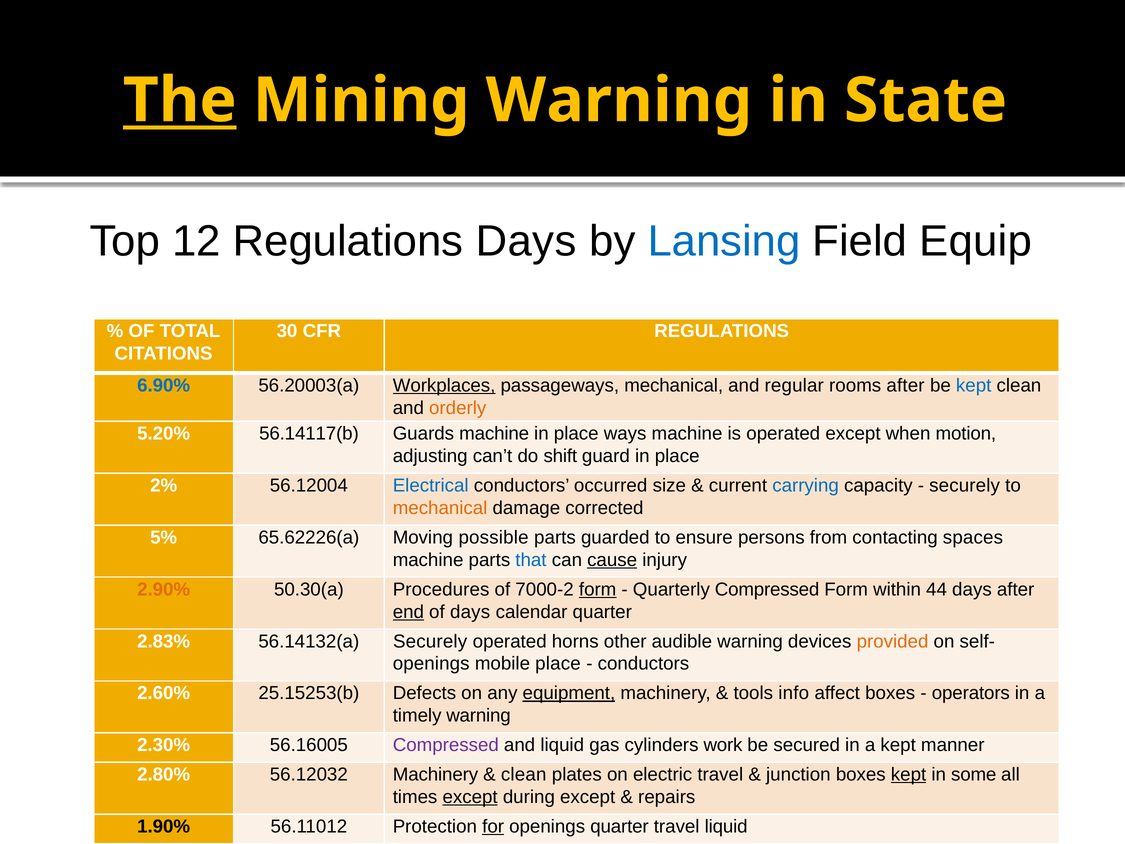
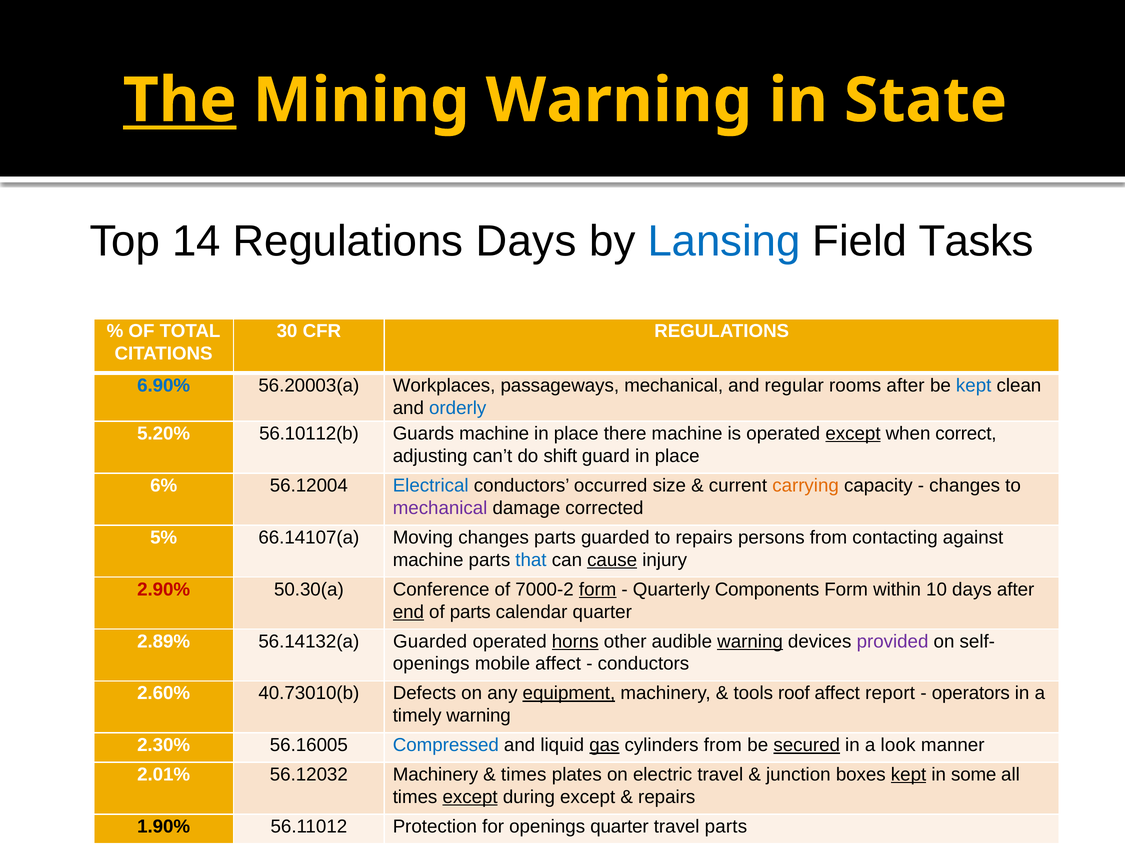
12: 12 -> 14 (196, 241)
Equip: Equip -> Tasks (976, 241)
Workplaces underline: present -> none (444, 385)
orderly colour: orange -> blue (458, 408)
56.14117(b: 56.14117(b -> 56.10112(b (309, 433)
ways: ways -> there (625, 433)
except underline: none -> present (853, 433)
motion: motion -> correct (966, 433)
2%: 2% -> 6% (164, 485)
carrying colour: blue -> orange (806, 485)
securely: securely -> changes (965, 485)
mechanical colour: orange -> purple (440, 508)
65.62226(a: 65.62226(a -> 66.14107(a (309, 537)
Moving possible: possible -> changes (494, 537)
to ensure: ensure -> repairs (704, 537)
spaces: spaces -> against (973, 537)
2.90% colour: orange -> red (164, 589)
Procedures: Procedures -> Conference (441, 589)
Quarterly Compressed: Compressed -> Components (767, 589)
44: 44 -> 10 (937, 589)
of days: days -> parts (470, 612)
2.83%: 2.83% -> 2.89% (164, 641)
56.14132(a Securely: Securely -> Guarded (430, 641)
horns underline: none -> present (575, 641)
warning underline: none -> present (750, 641)
provided colour: orange -> purple (893, 641)
mobile place: place -> affect (558, 664)
25.15253(b: 25.15253(b -> 40.73010(b (309, 693)
info: info -> roof (794, 693)
affect boxes: boxes -> report (890, 693)
Compressed colour: purple -> blue (446, 745)
gas underline: none -> present (604, 745)
cylinders work: work -> from (723, 745)
secured underline: none -> present (807, 745)
a kept: kept -> look (898, 745)
2.80%: 2.80% -> 2.01% (164, 774)
clean: clean -> times (524, 774)
for underline: present -> none (493, 826)
travel liquid: liquid -> parts (726, 826)
